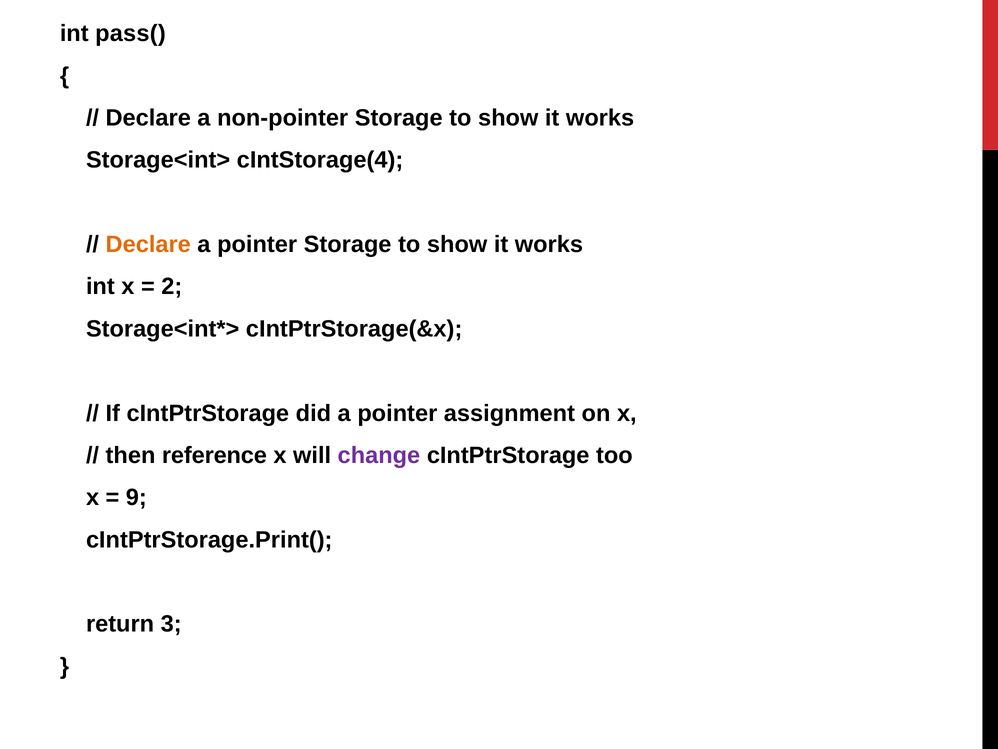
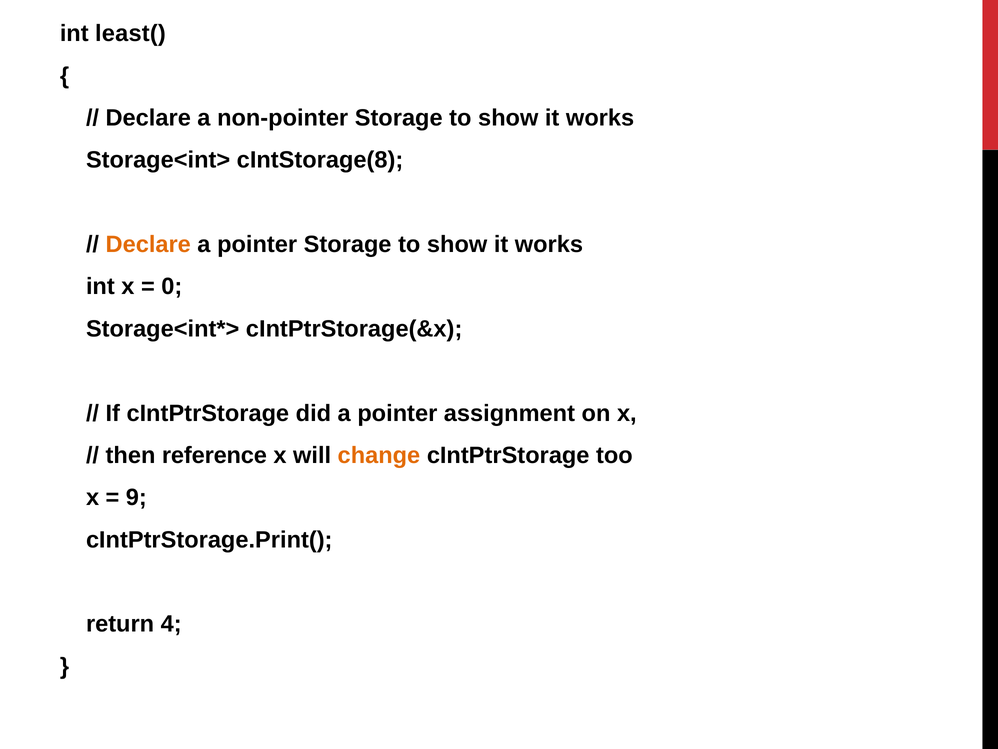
pass(: pass( -> least( (130, 34)
cIntStorage(4: cIntStorage(4 -> cIntStorage(8 (320, 160)
2: 2 -> 0 (172, 286)
change colour: purple -> orange (379, 455)
3: 3 -> 4 (171, 624)
